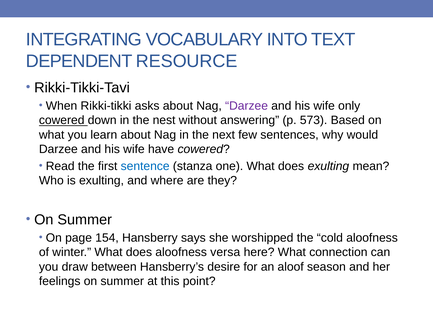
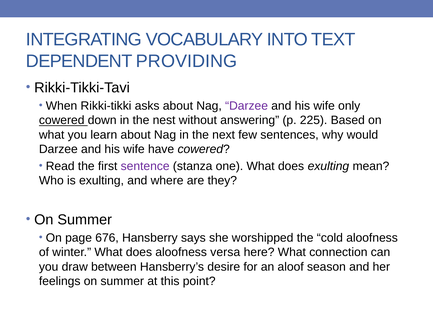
RESOURCE: RESOURCE -> PROVIDING (187, 61)
573: 573 -> 225 (314, 120)
sentence colour: blue -> purple (145, 166)
154: 154 -> 676 (107, 238)
